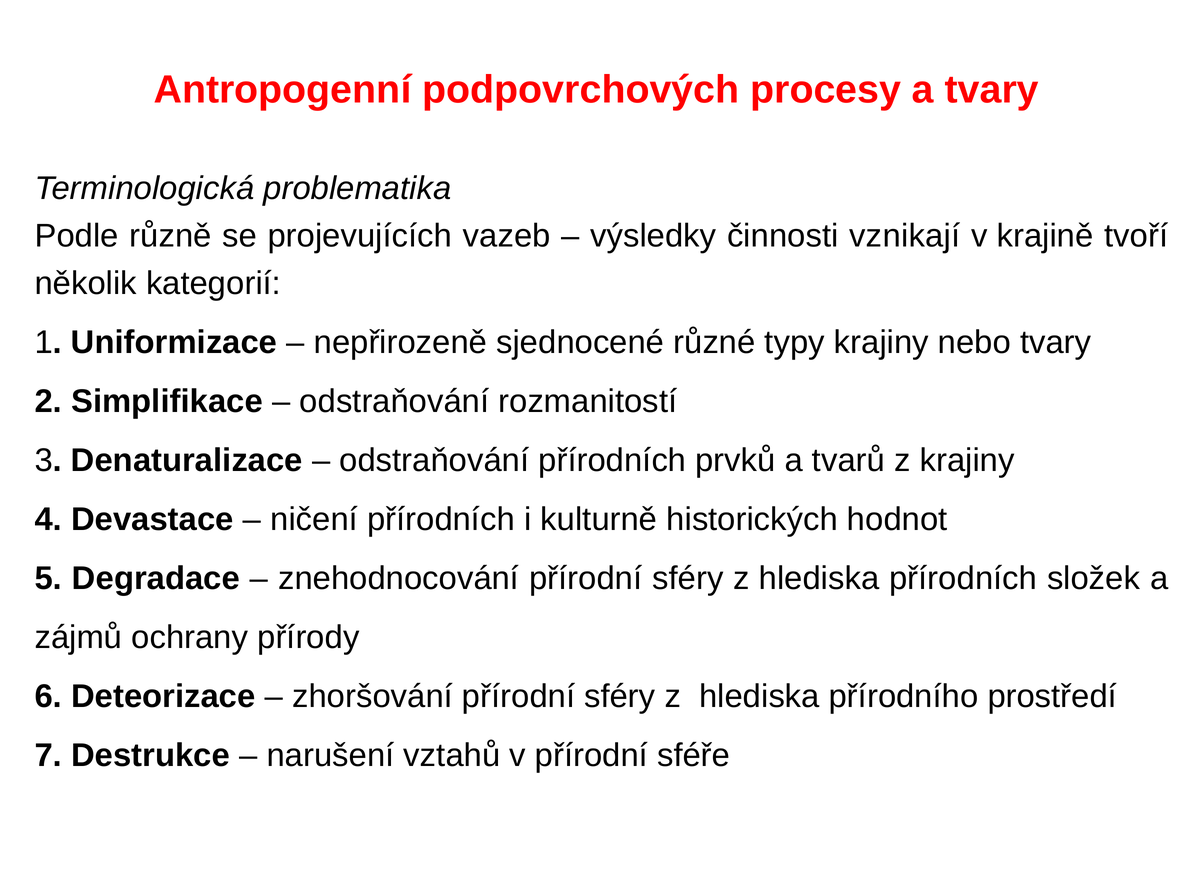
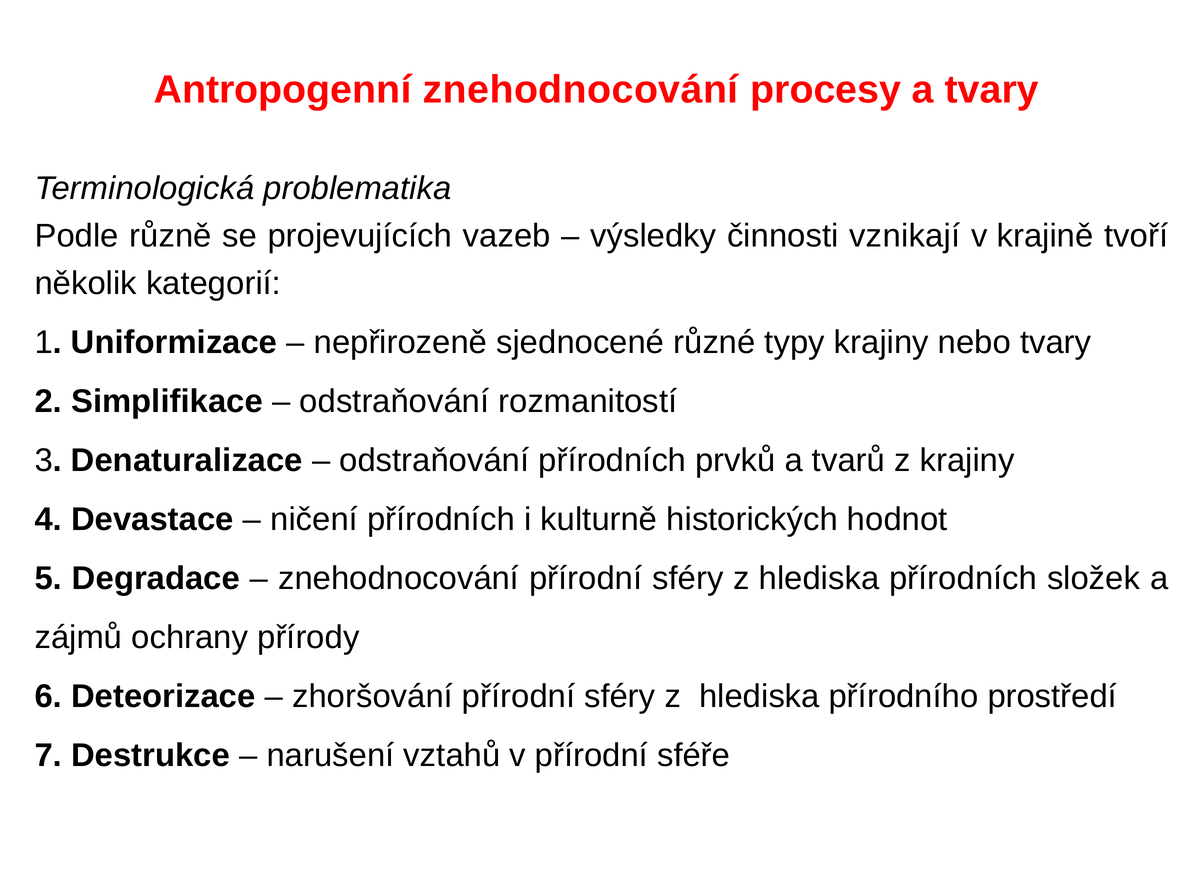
Antropogenní podpovrchových: podpovrchových -> znehodnocování (581, 90)
